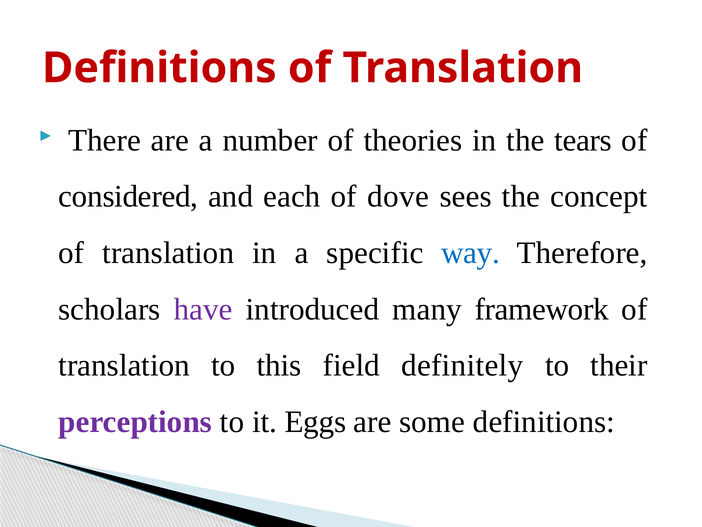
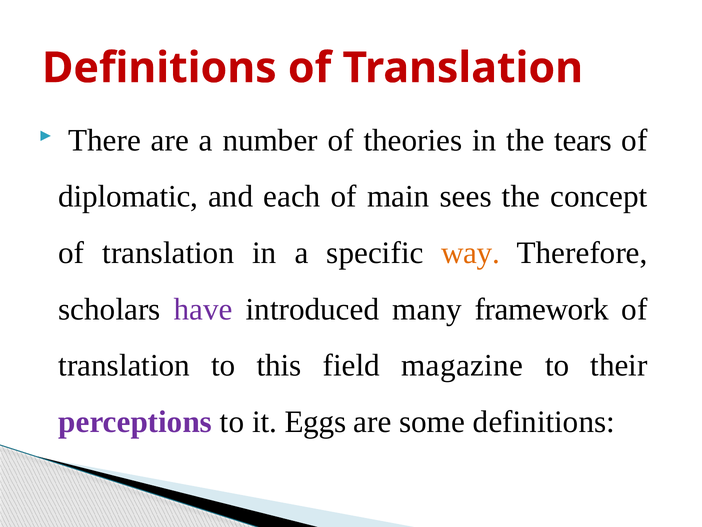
considered: considered -> diplomatic (128, 196)
dove: dove -> main (398, 196)
way colour: blue -> orange (471, 253)
definitely: definitely -> magazine (462, 365)
